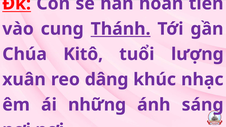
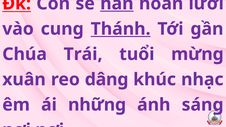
hân underline: none -> present (117, 4)
tiên: tiên -> lưỡi (206, 4)
Kitô: Kitô -> Trái (83, 54)
lượng: lượng -> mừng (197, 54)
